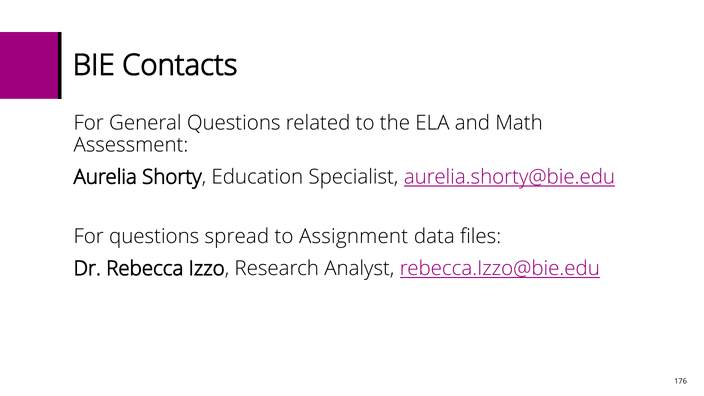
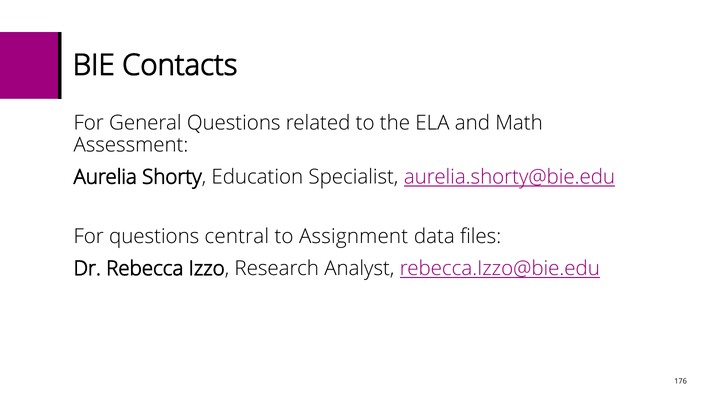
spread: spread -> central (237, 237)
